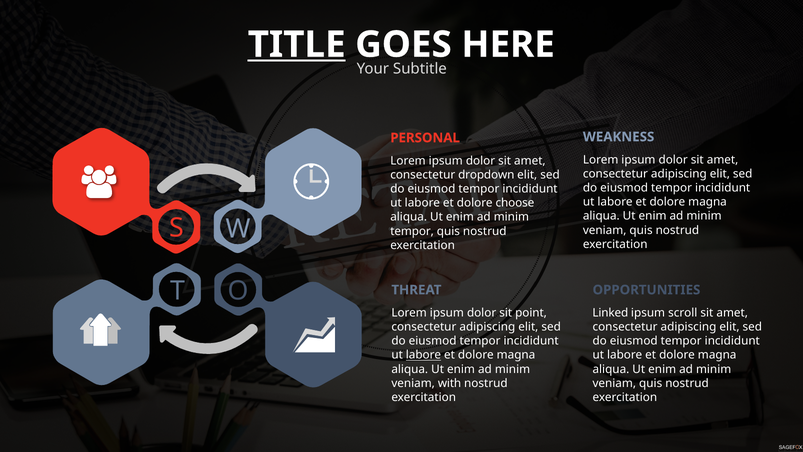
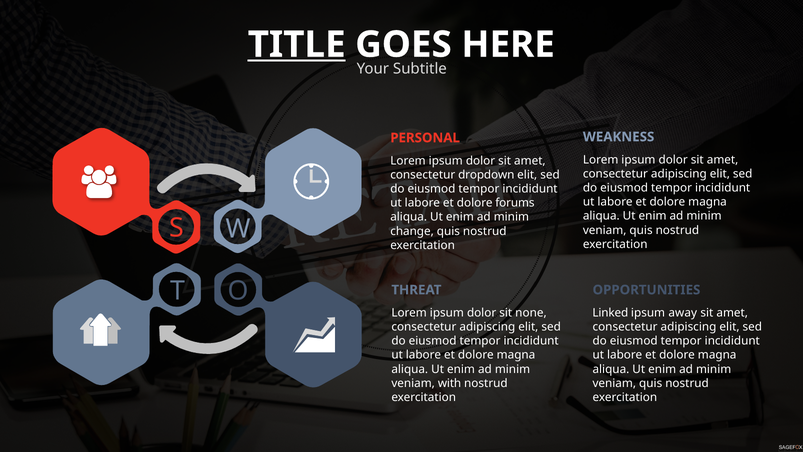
choose: choose -> forums (515, 203)
tempor: tempor -> change (412, 231)
point: point -> none (531, 313)
scroll: scroll -> away (683, 313)
labore underline: present -> none (423, 355)
